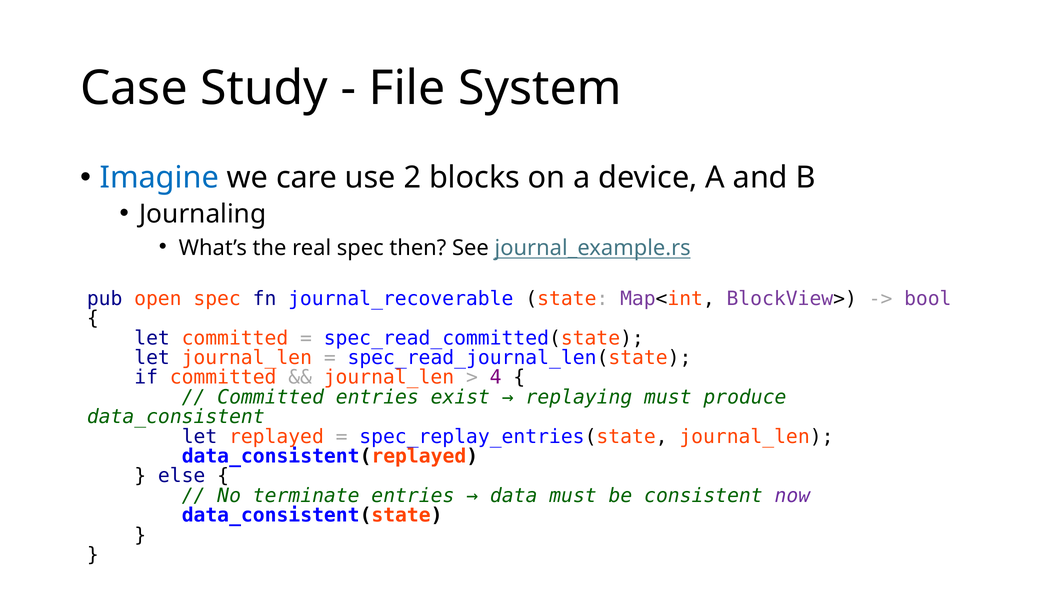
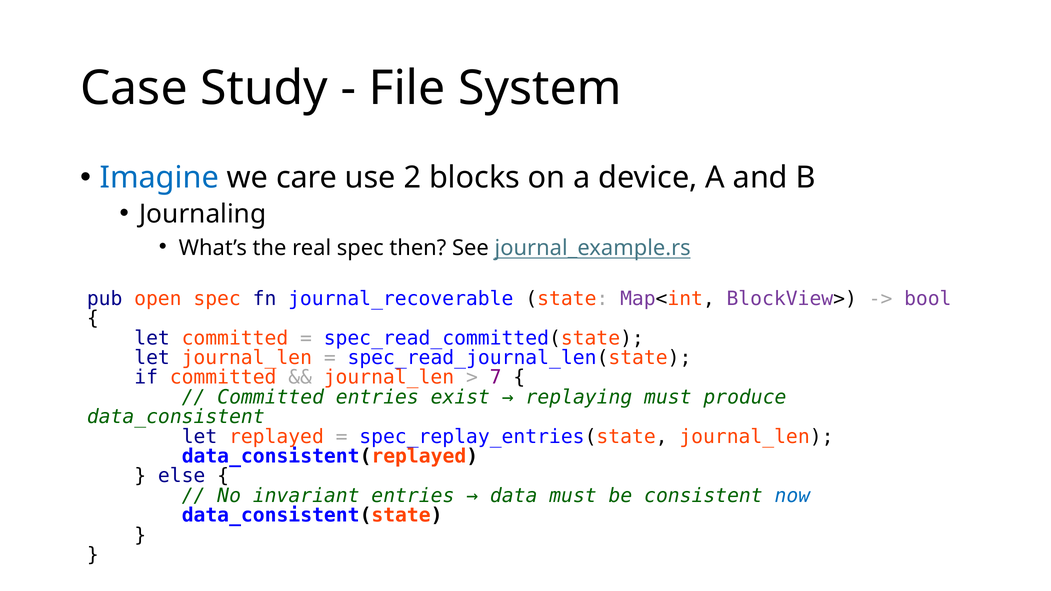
4: 4 -> 7 (496, 378)
terminate: terminate -> invariant (306, 496)
now colour: purple -> blue (792, 496)
